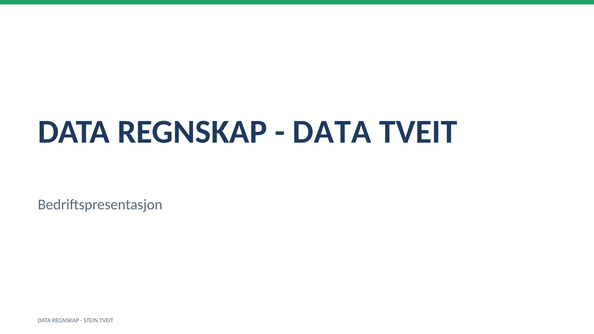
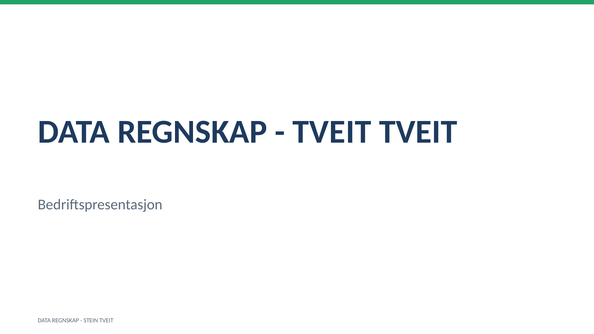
DATA: DATA -> TVEIT (332, 132)
